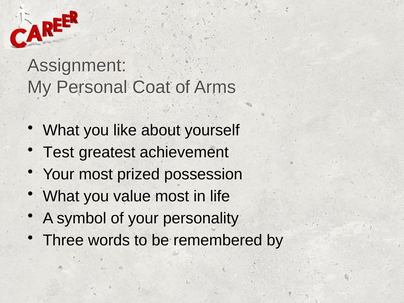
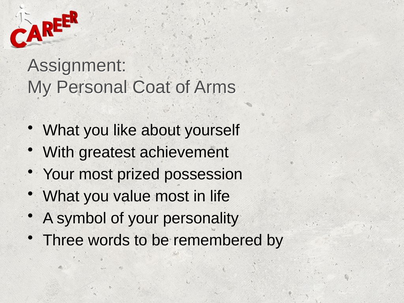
Test: Test -> With (59, 152)
